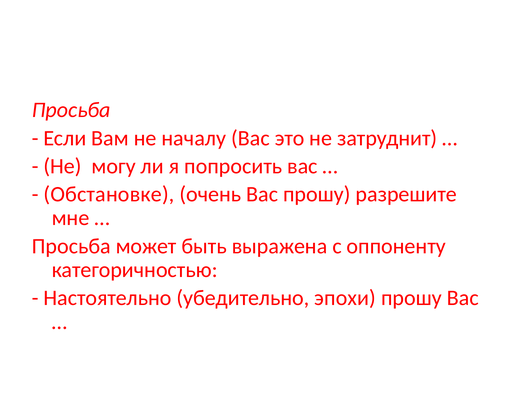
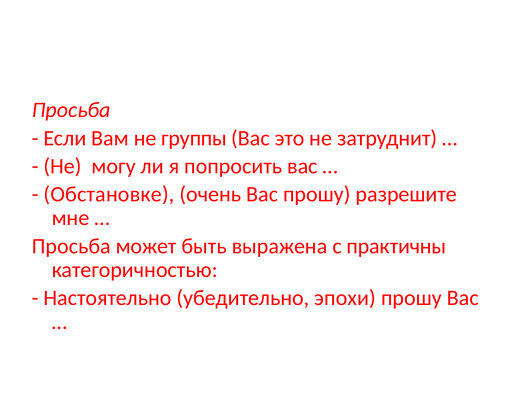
началу: началу -> группы (194, 138)
оппоненту: оппоненту -> практичны (396, 246)
